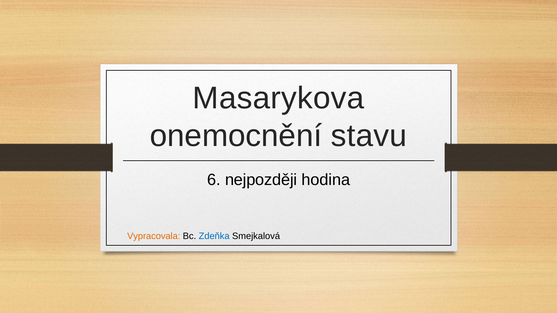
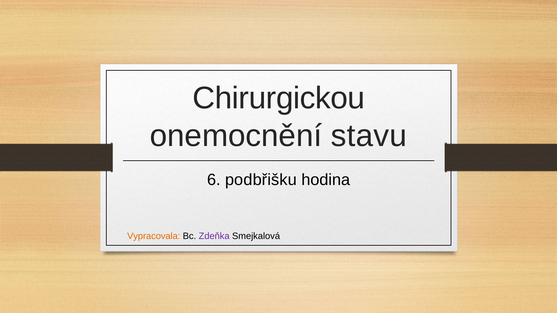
Masarykova: Masarykova -> Chirurgickou (279, 98)
nejpozději: nejpozději -> podbřišku (261, 180)
Zdeňka colour: blue -> purple (214, 236)
